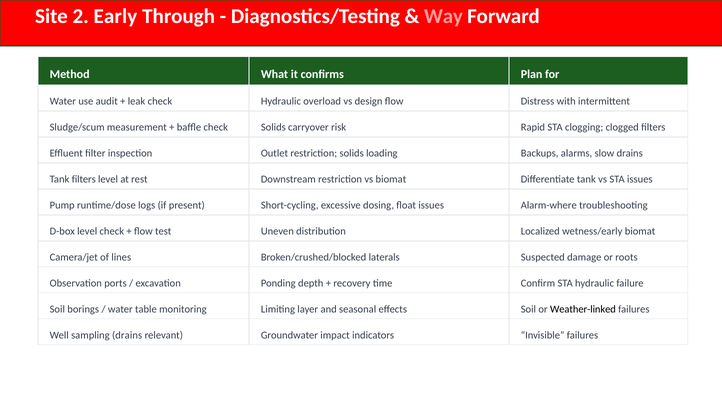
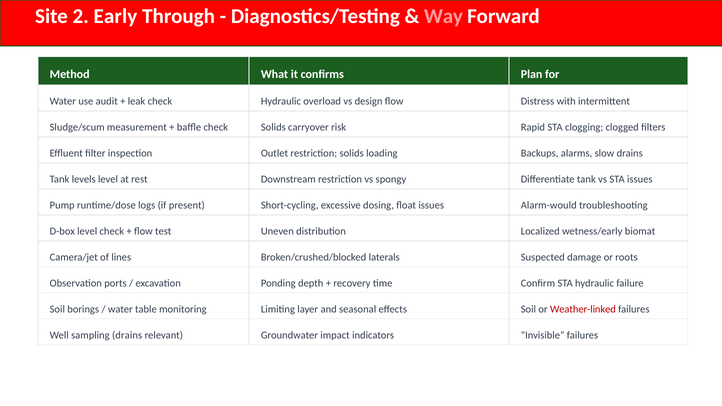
Tank filters: filters -> levels (84, 179)
vs biomat: biomat -> spongy (391, 179)
Alarm-where: Alarm-where -> Alarm-would (549, 205)
Weather-linked colour: black -> red (583, 309)
